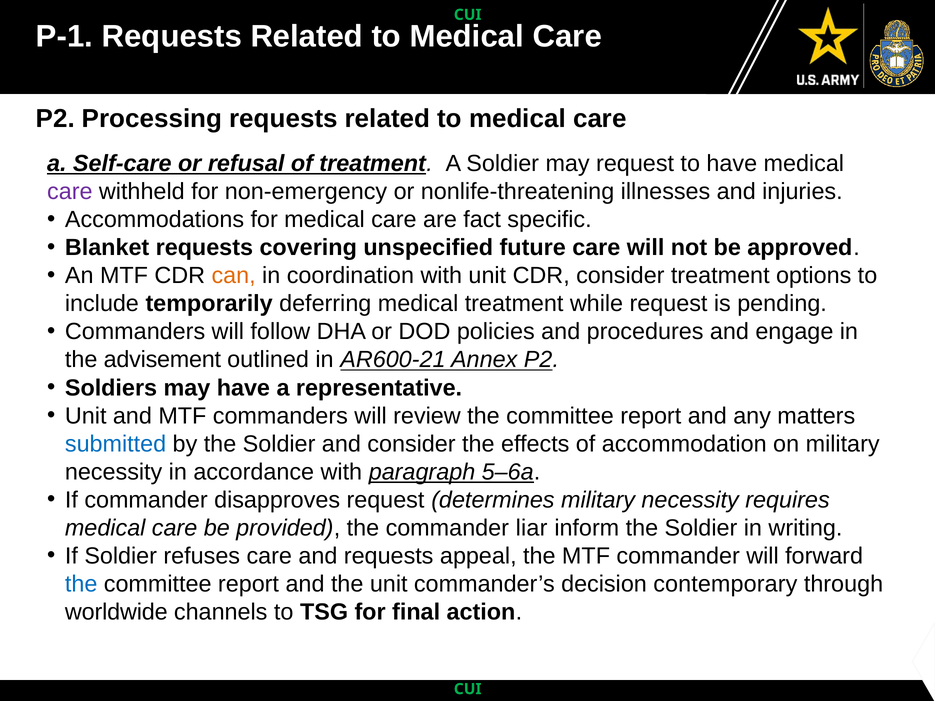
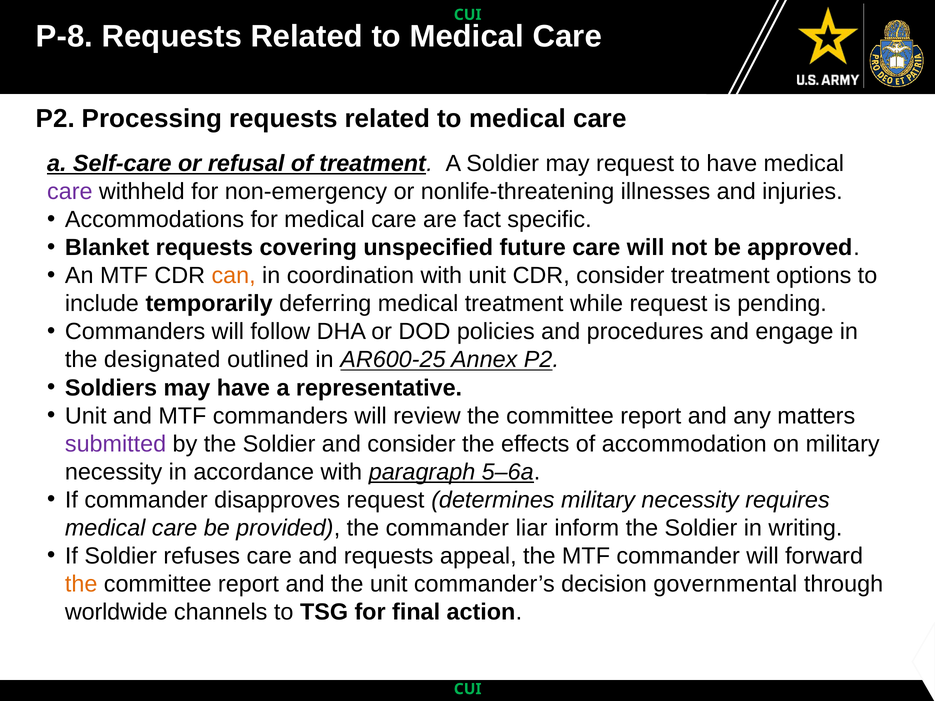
P-1: P-1 -> P-8 (64, 36)
advisement: advisement -> designated (162, 360)
AR600-21: AR600-21 -> AR600-25 (393, 360)
submitted colour: blue -> purple (116, 444)
the colour: blue -> orange (81, 584)
contemporary: contemporary -> governmental (725, 584)
